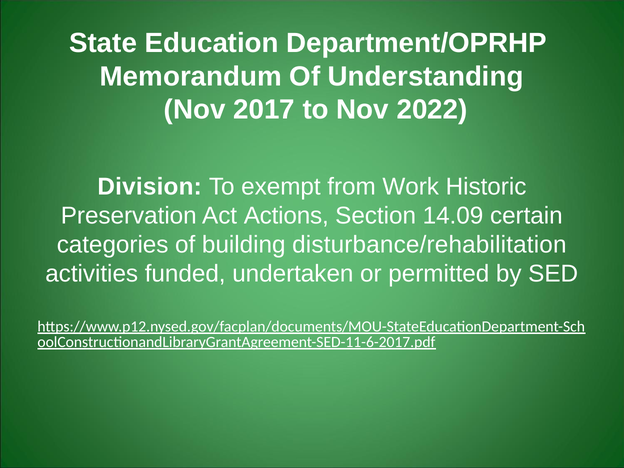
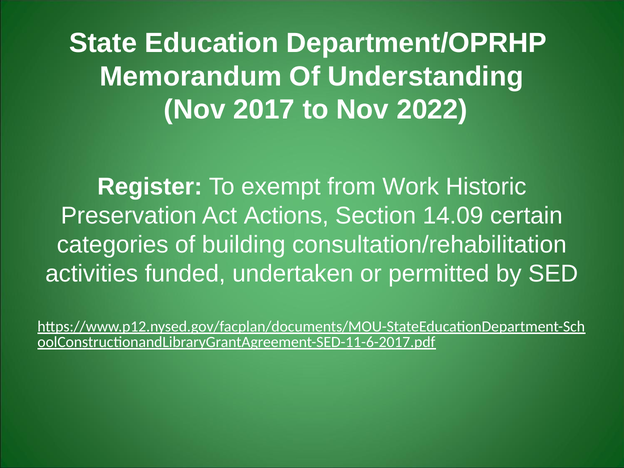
Division: Division -> Register (150, 187)
disturbance/rehabilitation: disturbance/rehabilitation -> consultation/rehabilitation (429, 245)
